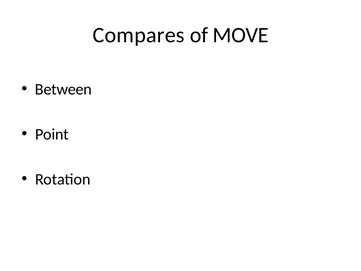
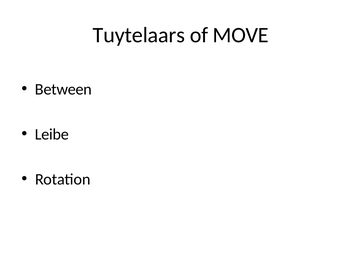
Compares: Compares -> Tuytelaars (139, 35)
Point: Point -> Leibe (52, 134)
